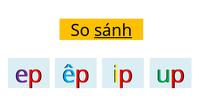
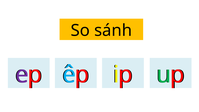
sánh underline: present -> none (113, 31)
